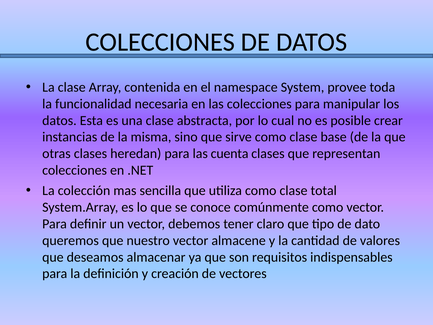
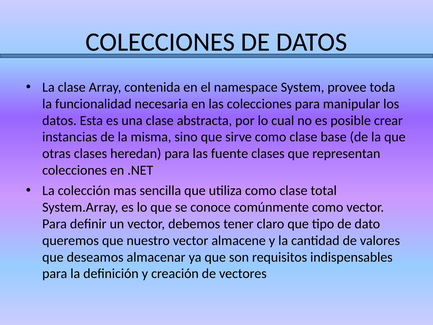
cuenta: cuenta -> fuente (230, 154)
